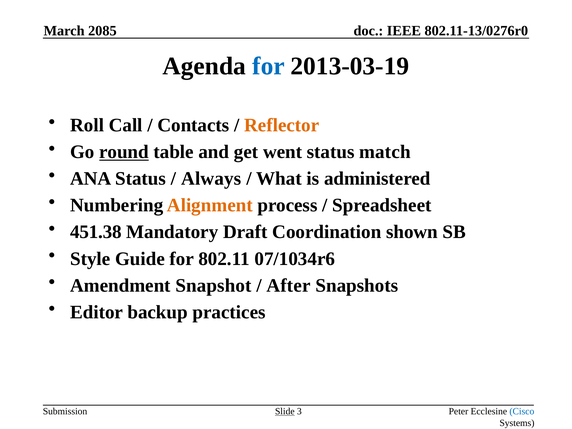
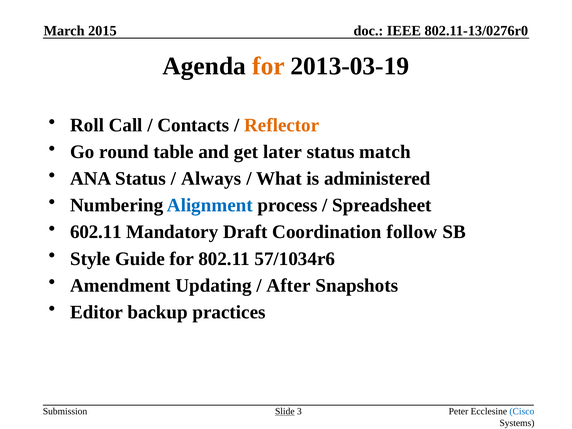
2085: 2085 -> 2015 (102, 31)
for colour: blue -> orange (268, 66)
round underline: present -> none (124, 152)
went: went -> later (282, 152)
Alignment colour: orange -> blue (210, 205)
451.38: 451.38 -> 602.11 (96, 232)
shown: shown -> follow (412, 232)
07/1034r6: 07/1034r6 -> 57/1034r6 (295, 259)
Snapshot: Snapshot -> Updating (214, 285)
